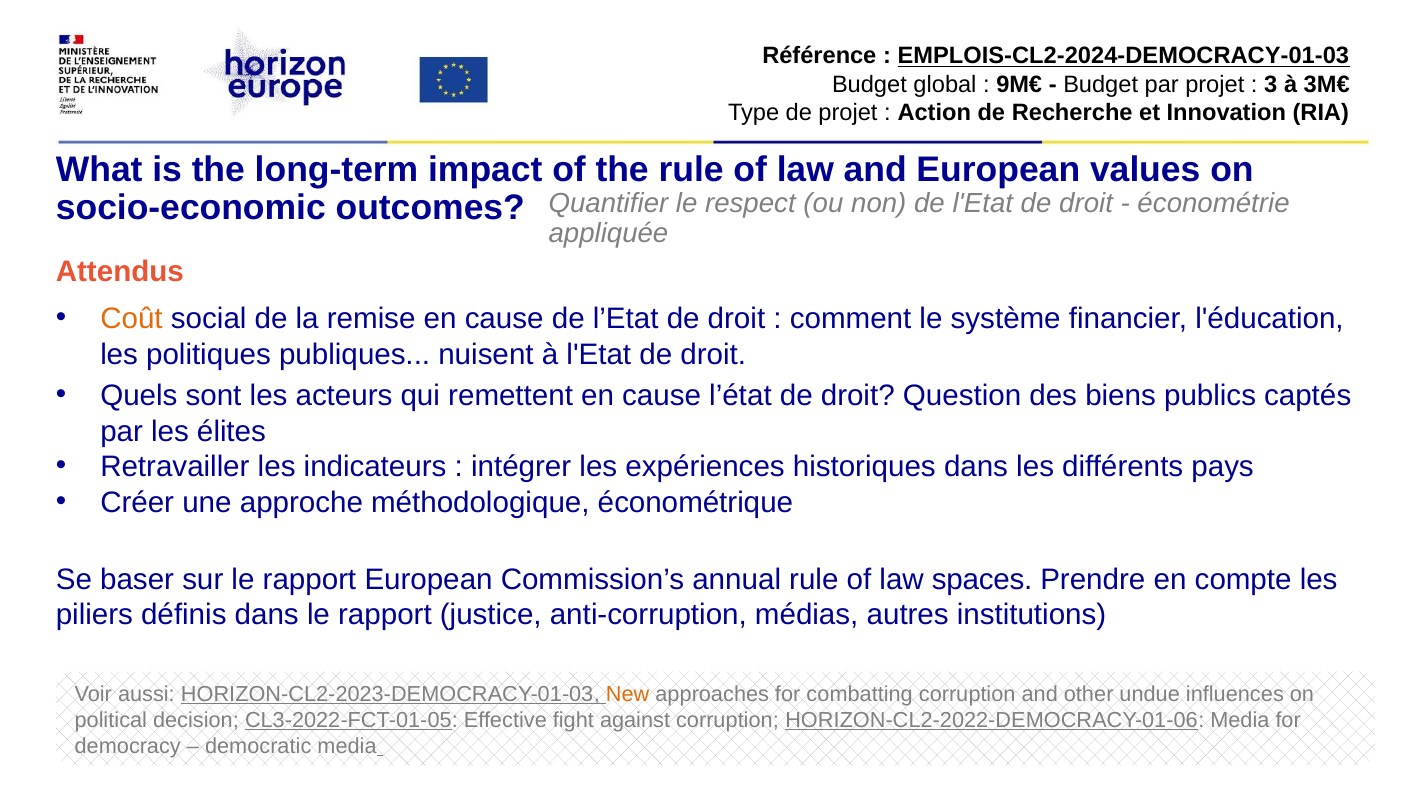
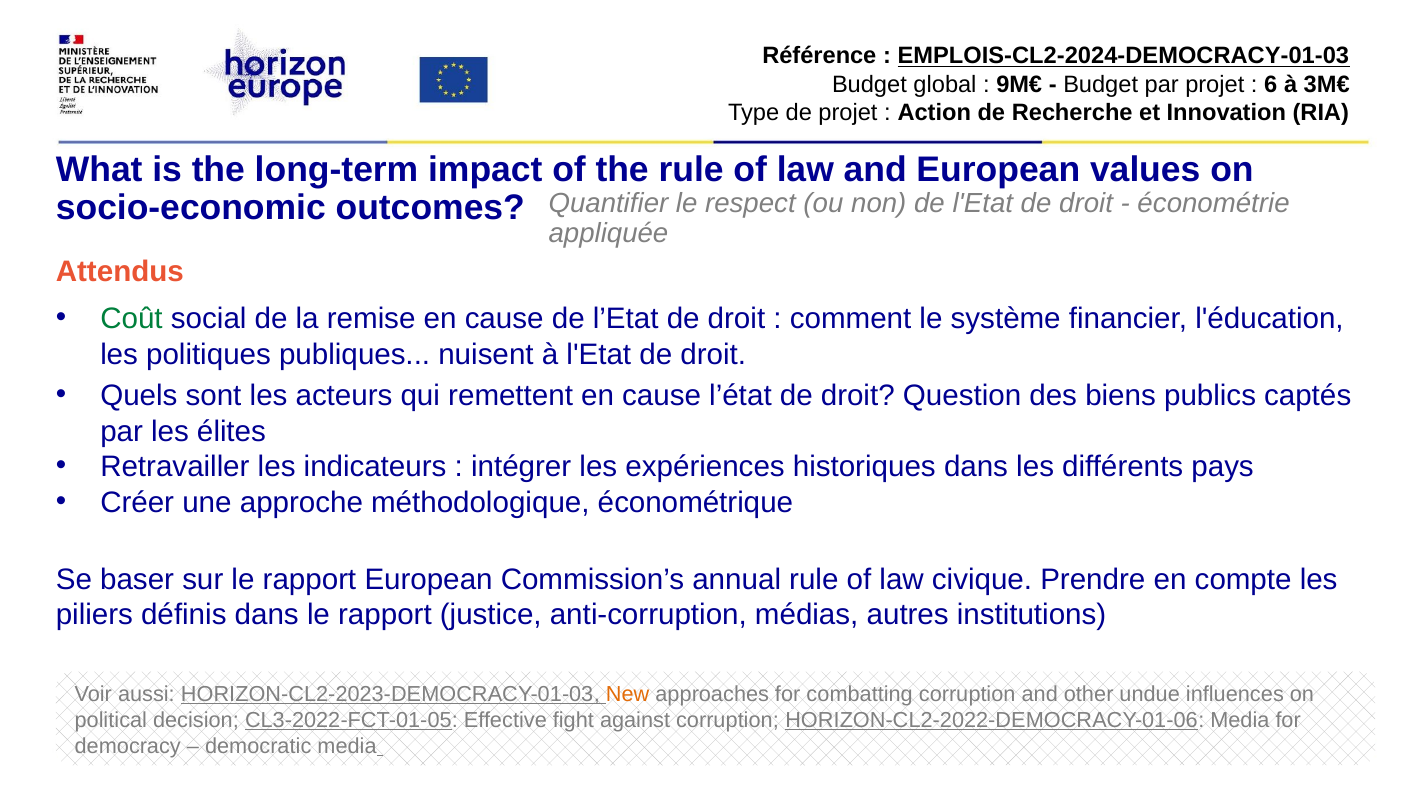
3: 3 -> 6 (1271, 85)
Coût colour: orange -> green (131, 319)
spaces: spaces -> civique (982, 579)
